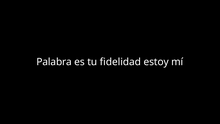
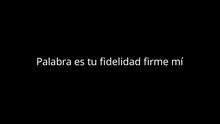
estoy: estoy -> firme (156, 62)
